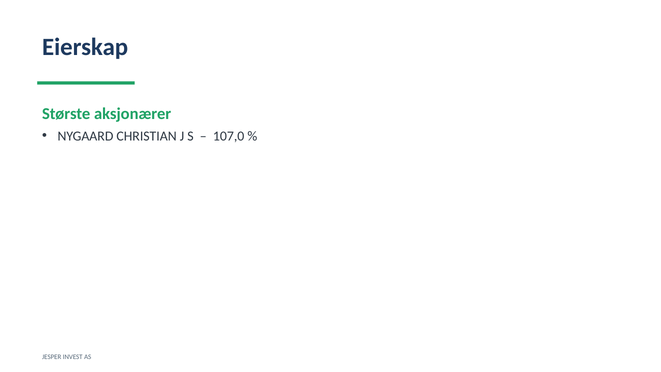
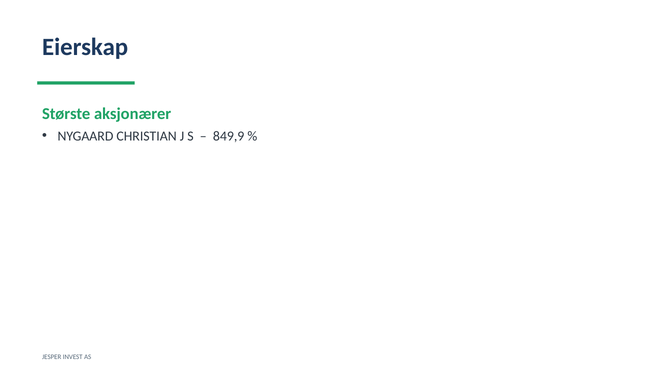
107,0: 107,0 -> 849,9 (229, 136)
